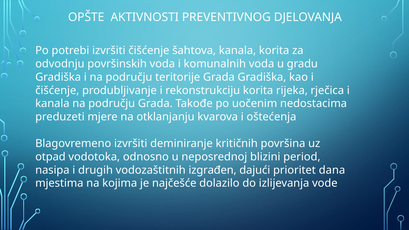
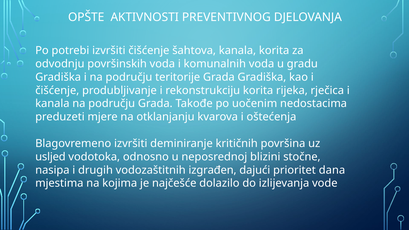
otpad: otpad -> usljed (50, 157)
period: period -> stočne (302, 157)
